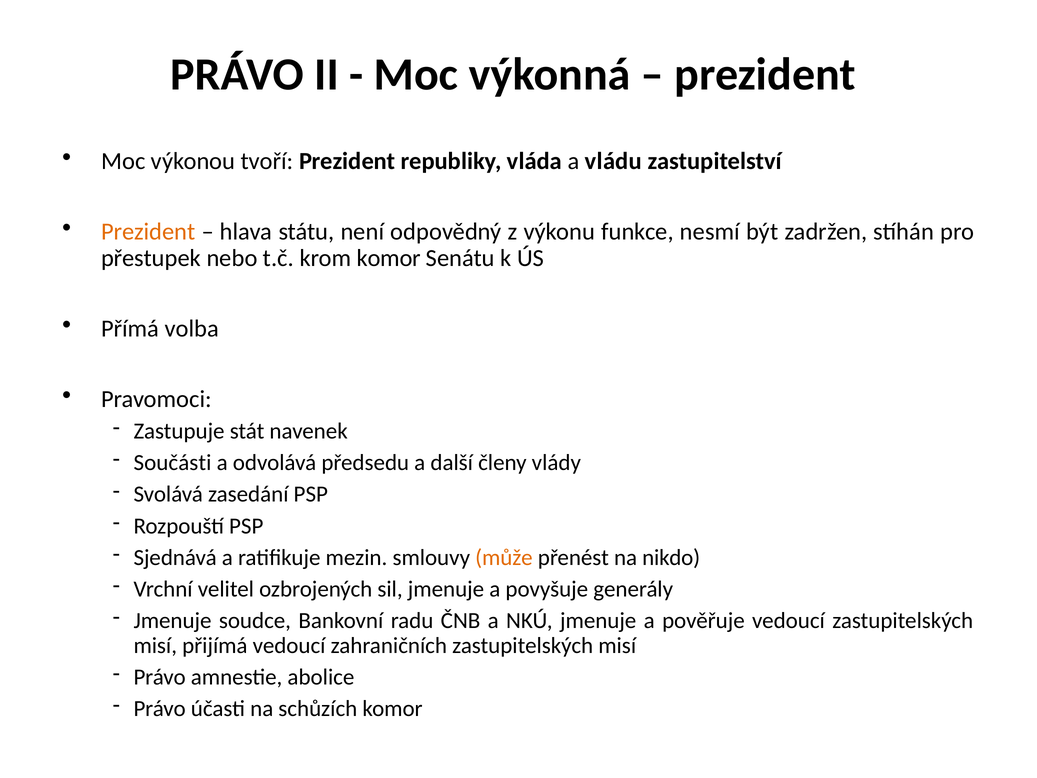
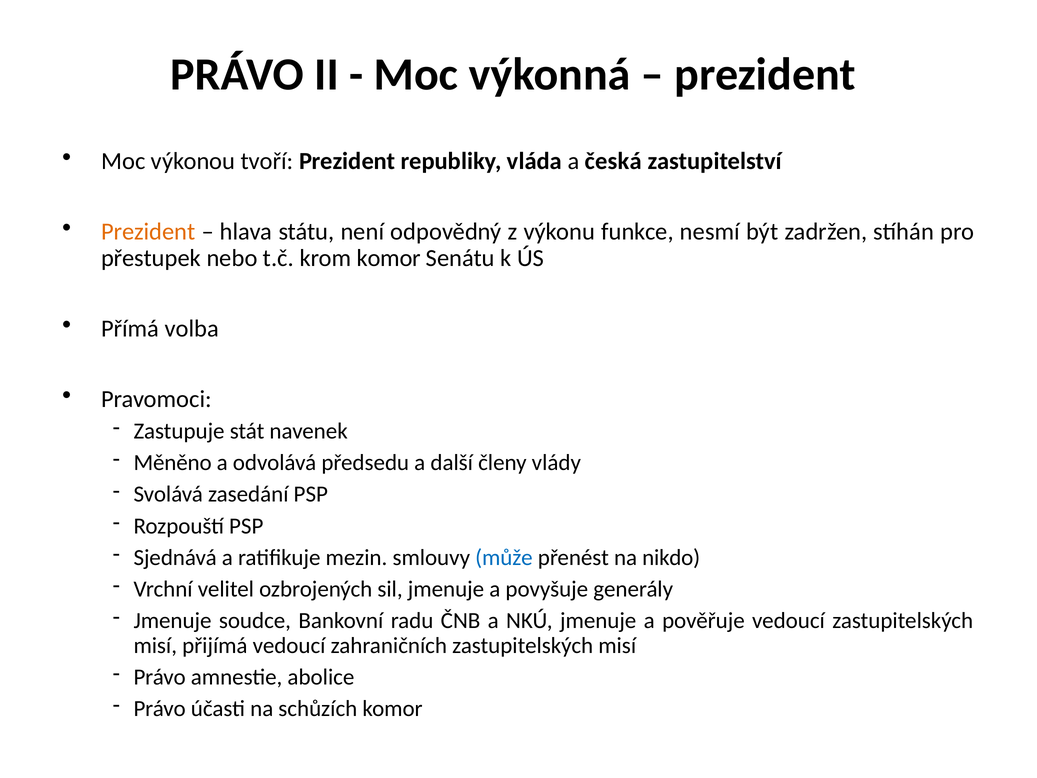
vládu: vládu -> česká (613, 161)
Součásti: Součásti -> Měněno (173, 463)
může colour: orange -> blue (504, 557)
